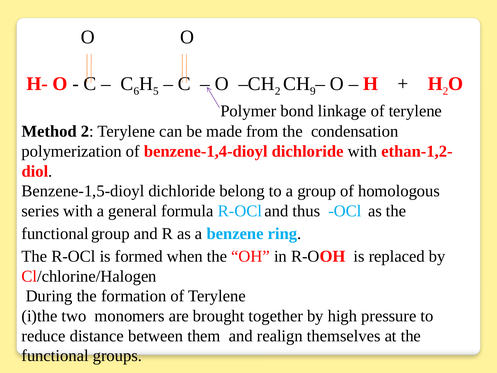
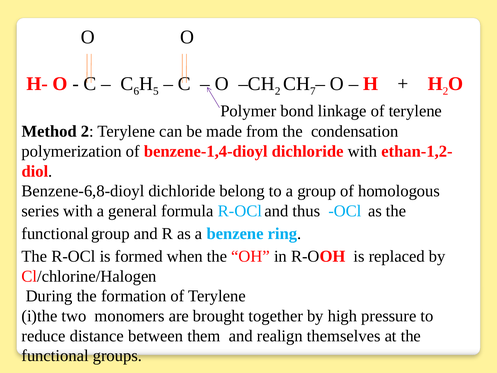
9: 9 -> 7 (313, 91)
Benzene-1,5-dioyl: Benzene-1,5-dioyl -> Benzene-6,8-dioyl (83, 191)
